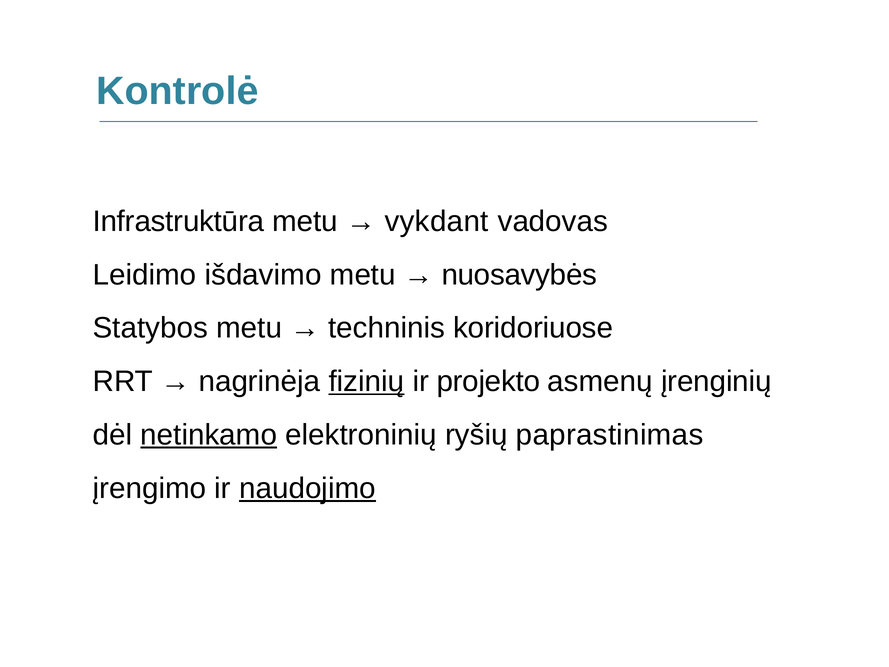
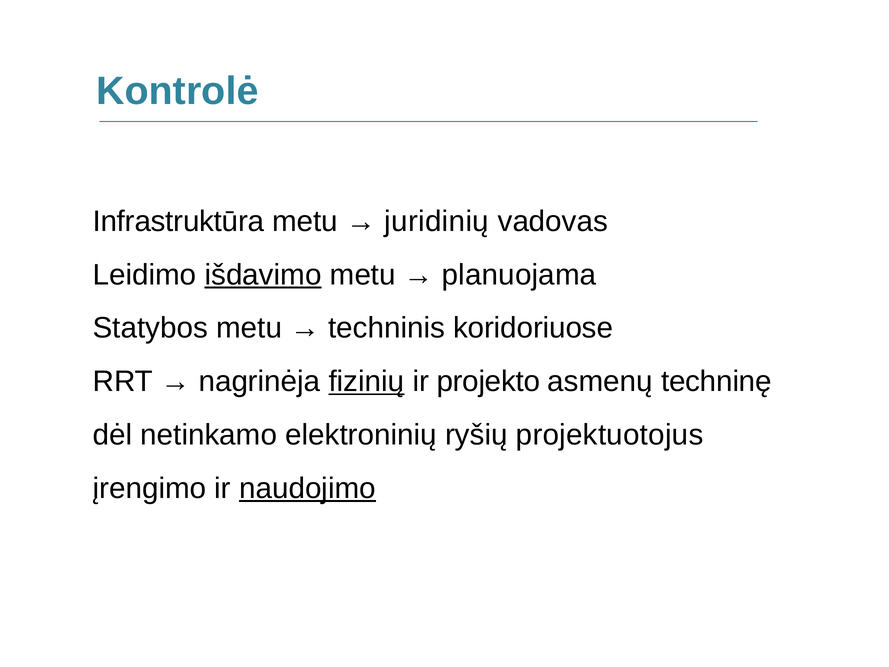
vykdant: vykdant -> juridinių (437, 221)
išdavimo underline: none -> present (263, 275)
nuosavybės: nuosavybės -> planuojama (519, 275)
įrenginių: įrenginių -> techninę (716, 381)
netinkamo underline: present -> none (209, 435)
paprastinimas: paprastinimas -> projektuotojus (610, 435)
